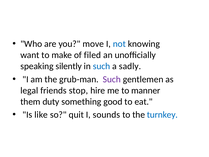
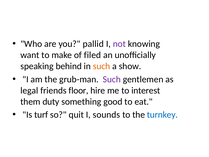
move: move -> pallid (93, 44)
not colour: blue -> purple (119, 44)
silently: silently -> behind (69, 66)
such colour: blue -> orange (102, 66)
sadly: sadly -> show (130, 66)
stop: stop -> floor (79, 90)
manner: manner -> interest (146, 90)
like: like -> turf (41, 114)
